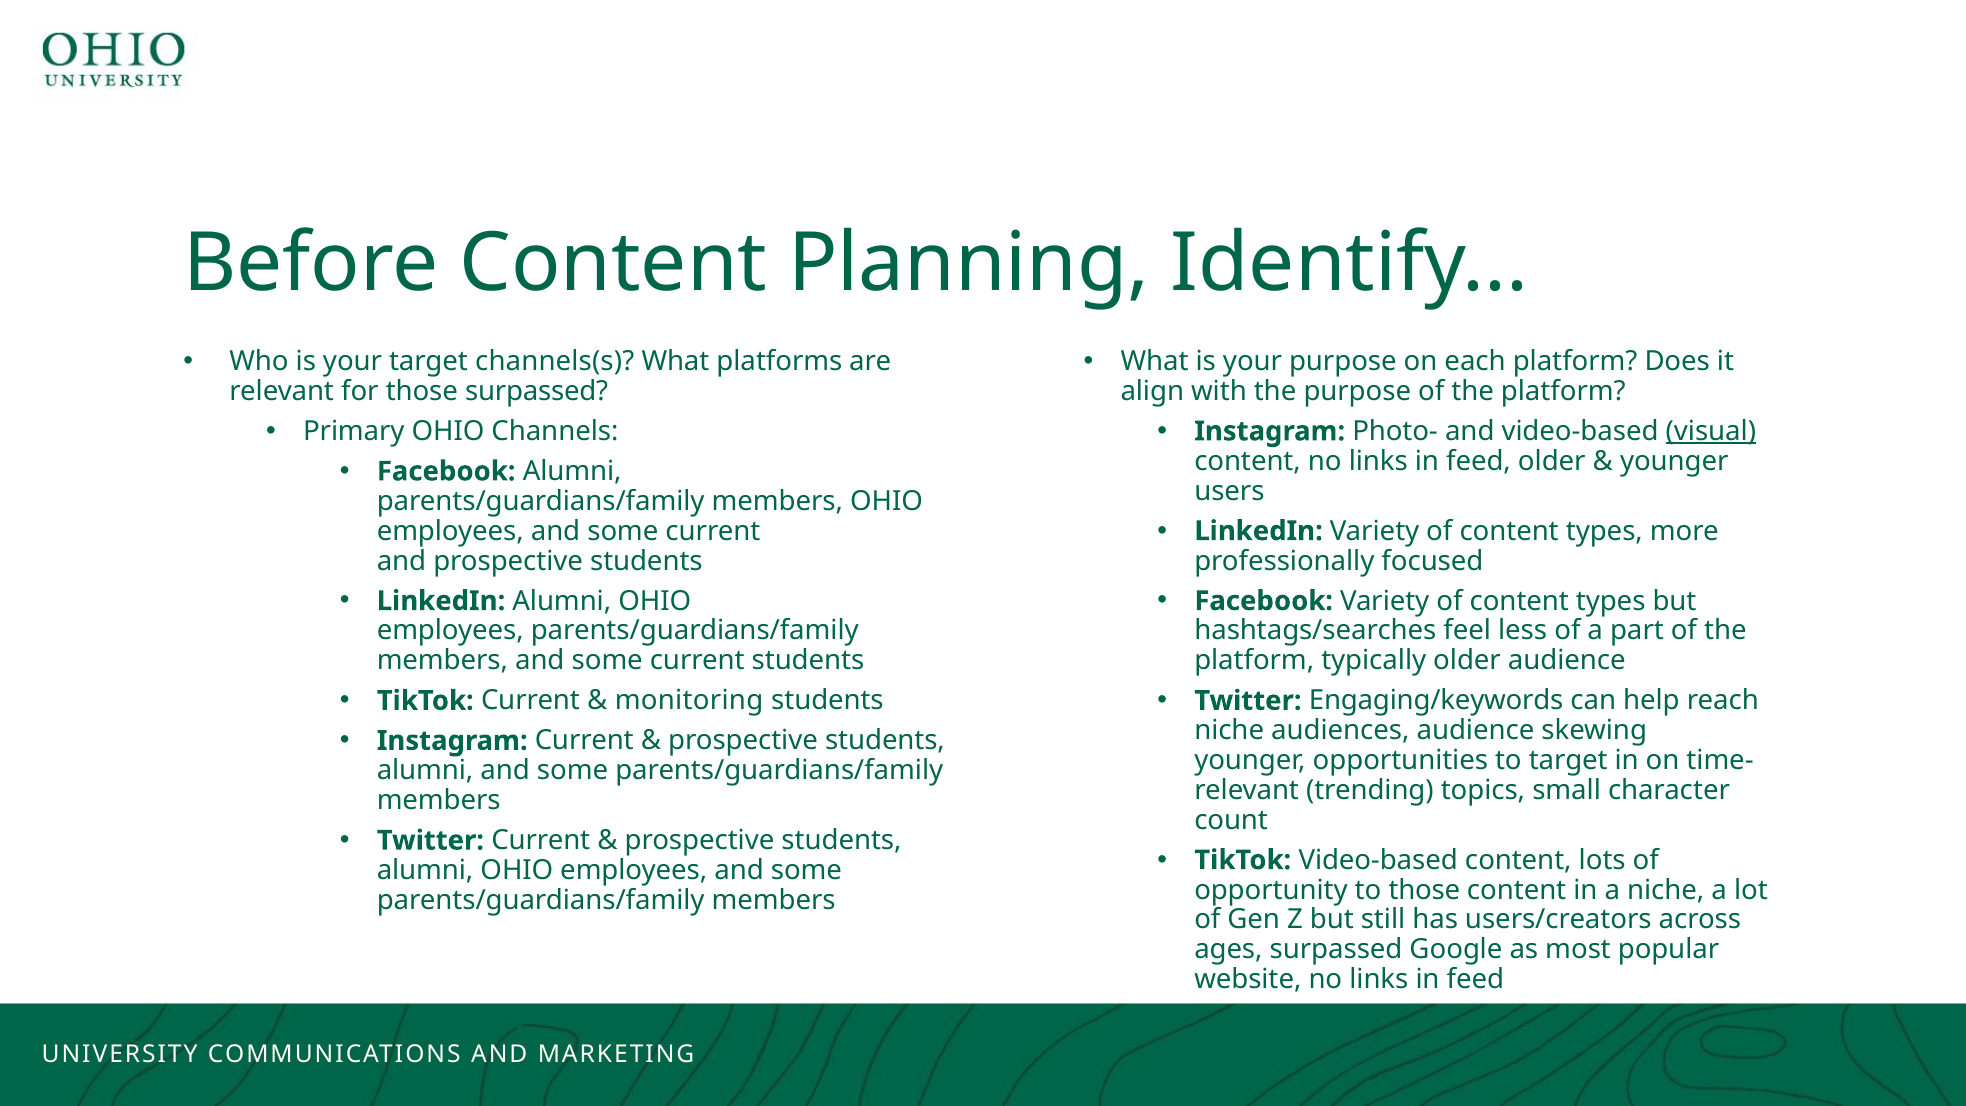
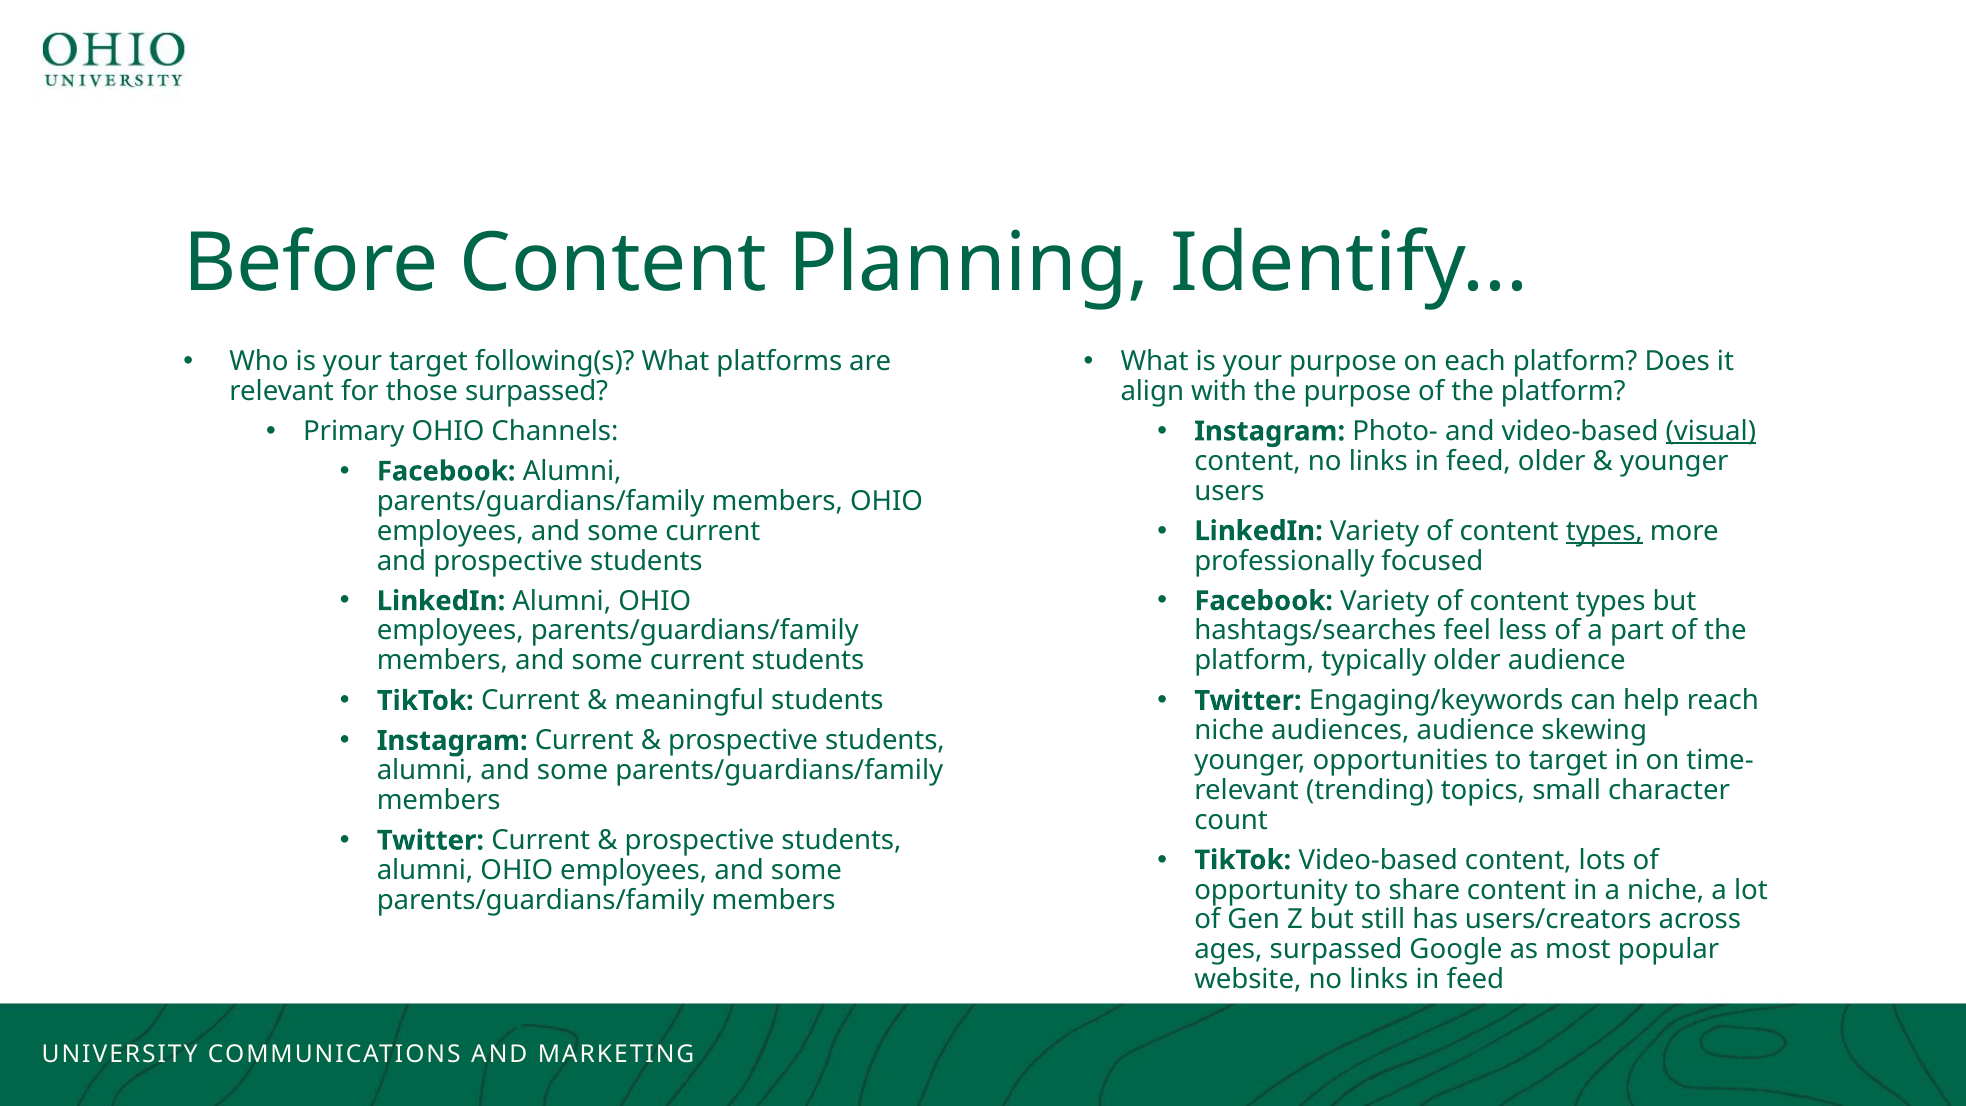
channels(s: channels(s -> following(s (555, 361)
types underline: none -> present (1604, 531)
monitoring: monitoring -> meaningful (689, 701)
to those: those -> share (1424, 890)
